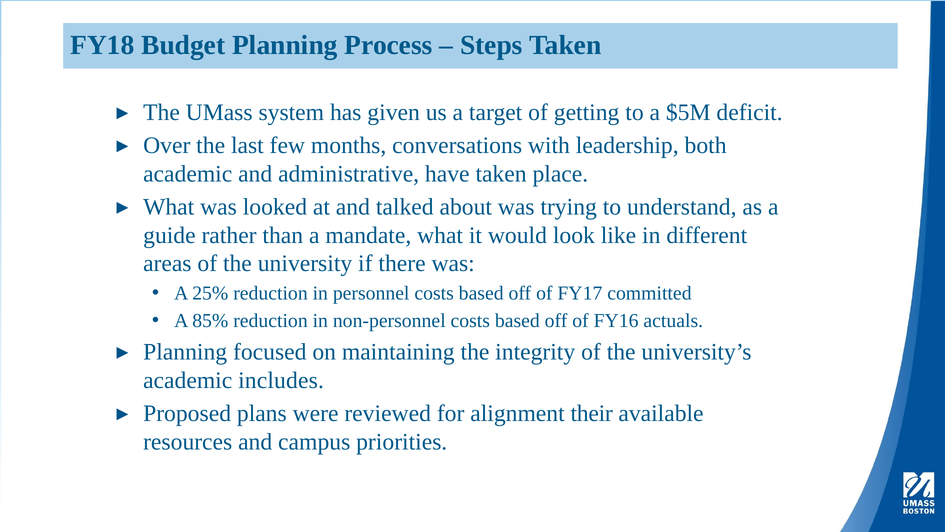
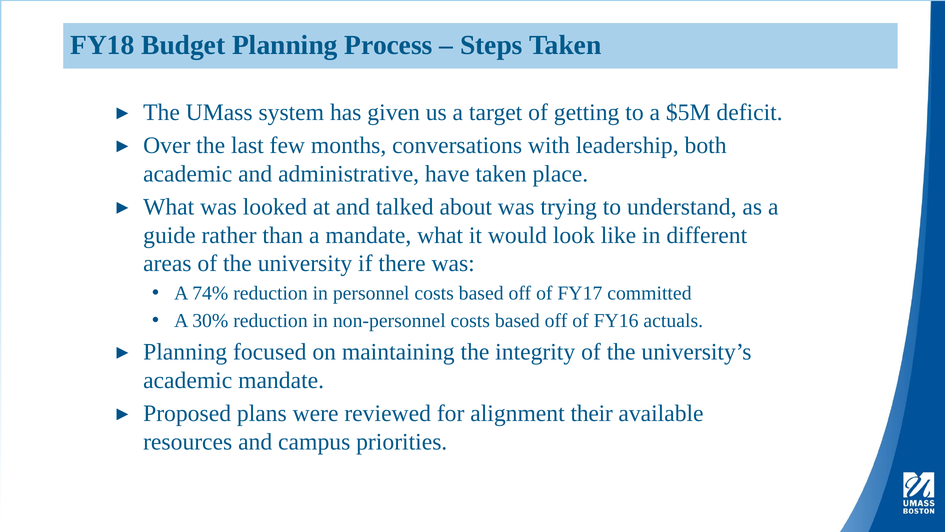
25%: 25% -> 74% (210, 293)
85%: 85% -> 30% (210, 321)
academic includes: includes -> mandate (281, 380)
